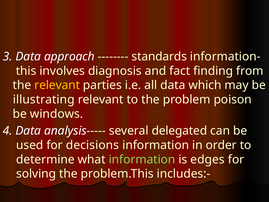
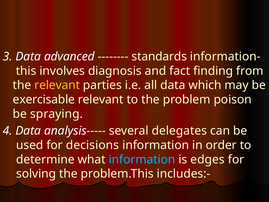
approach: approach -> advanced (69, 56)
illustrating: illustrating -> exercisable (44, 99)
windows: windows -> spraying (57, 114)
delegated: delegated -> delegates (179, 131)
information colour: light green -> light blue (142, 159)
